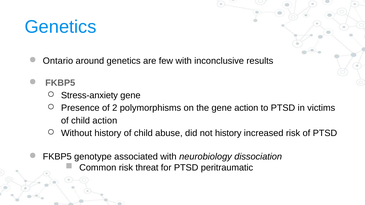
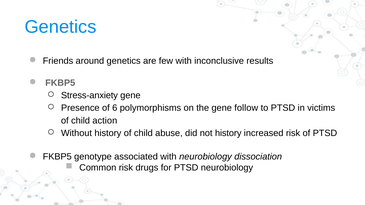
Ontario: Ontario -> Friends (58, 61)
2: 2 -> 6 (115, 108)
gene action: action -> follow (246, 108)
threat: threat -> drugs (147, 168)
PTSD peritraumatic: peritraumatic -> neurobiology (227, 168)
